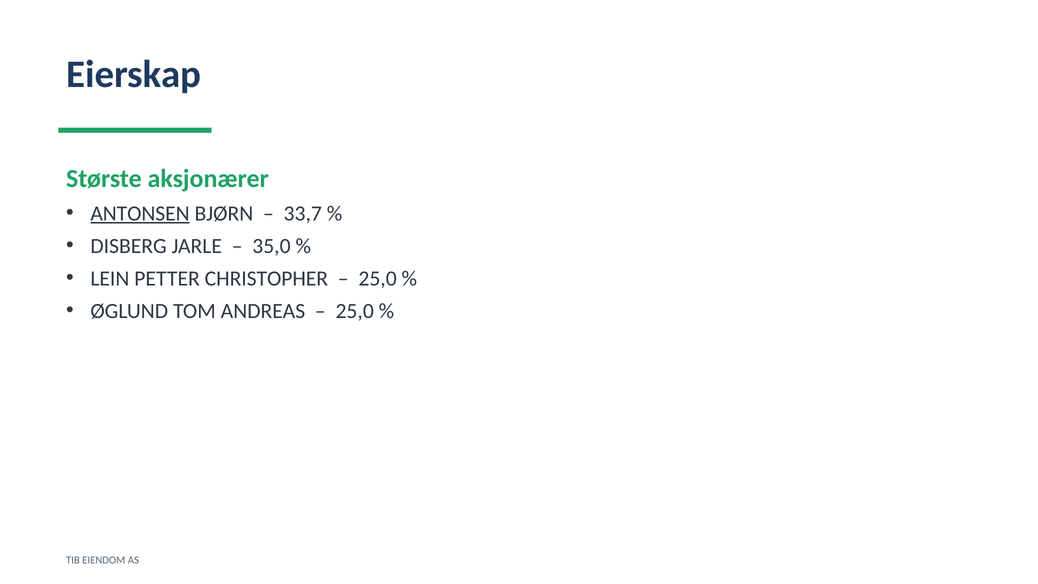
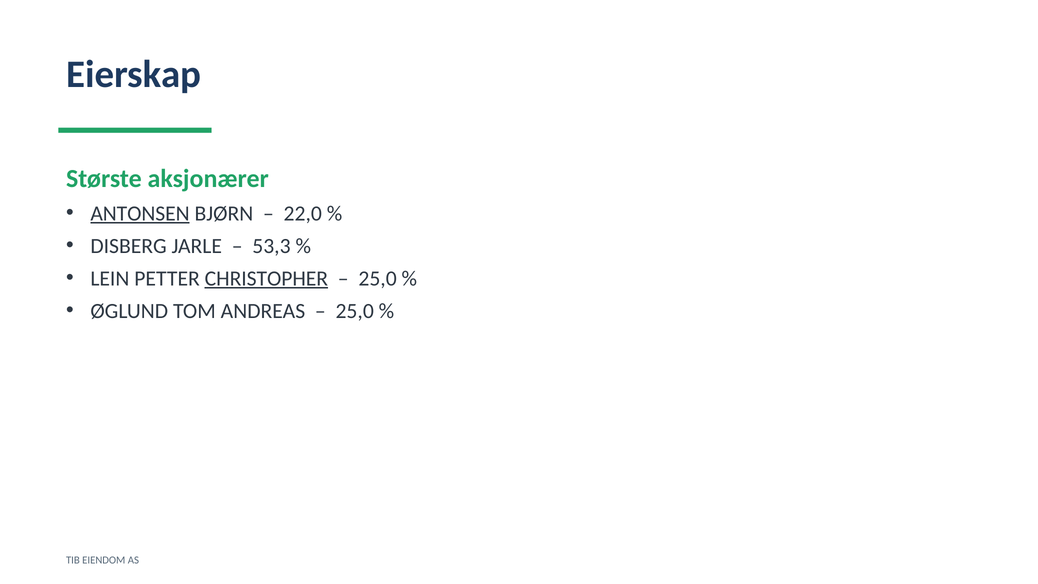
33,7: 33,7 -> 22,0 (303, 213)
35,0: 35,0 -> 53,3 (271, 246)
CHRISTOPHER underline: none -> present (266, 278)
